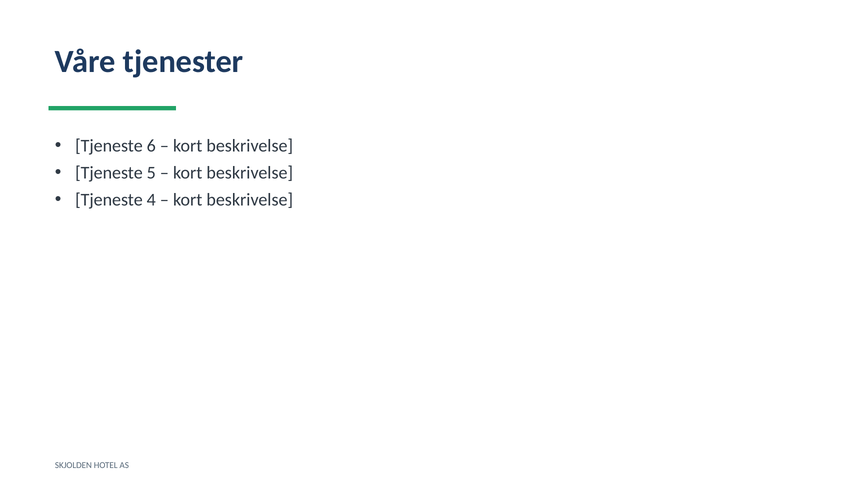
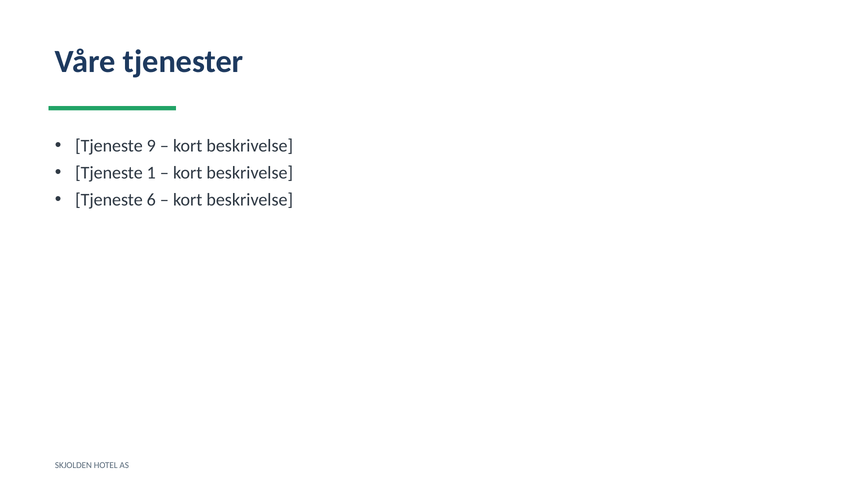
6: 6 -> 9 (151, 146)
5: 5 -> 1 (151, 173)
4: 4 -> 6 (151, 200)
